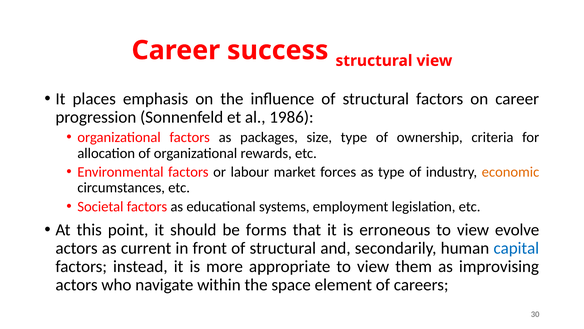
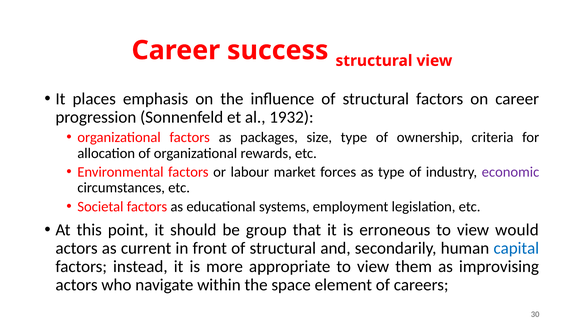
1986: 1986 -> 1932 (291, 117)
economic colour: orange -> purple (510, 172)
forms: forms -> group (266, 229)
evolve: evolve -> would (517, 229)
